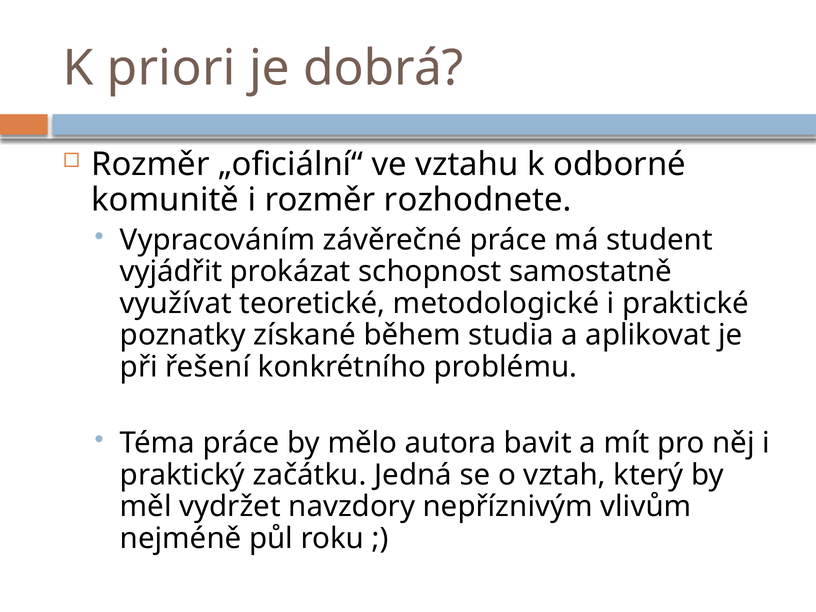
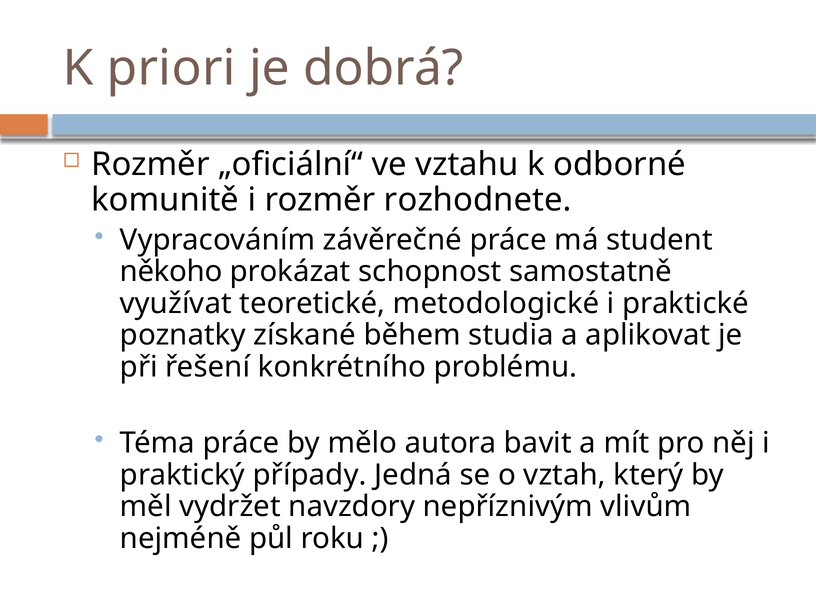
vyjádřit: vyjádřit -> někoho (171, 272)
začátku: začátku -> případy (310, 475)
